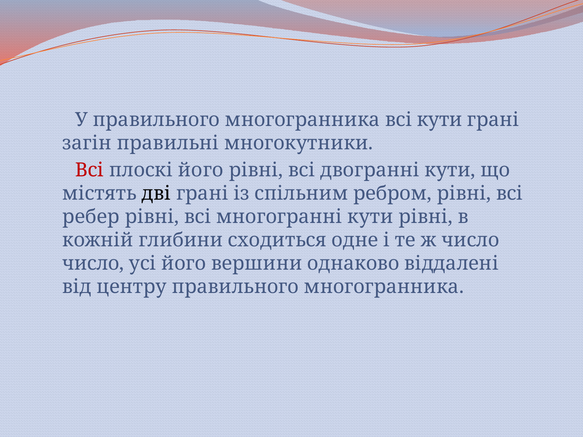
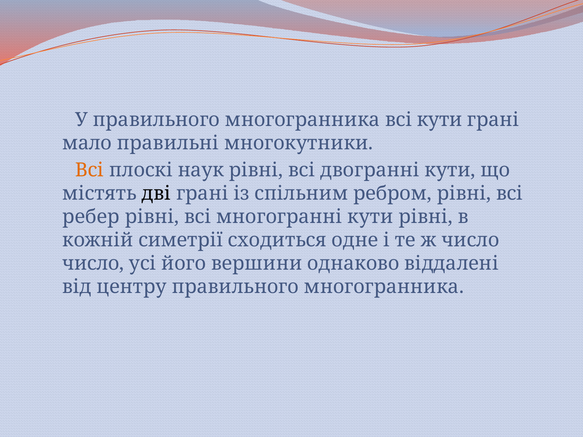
загін: загін -> мало (87, 143)
Всі colour: red -> orange (90, 170)
плоскі його: його -> наук (201, 170)
глибини: глибини -> симетрії (181, 240)
